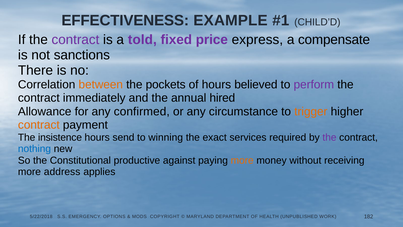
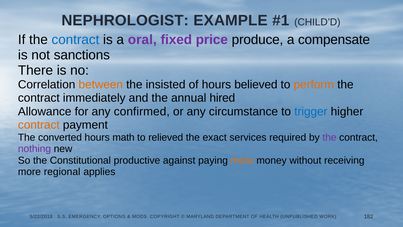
EFFECTIVENESS: EFFECTIVENESS -> NEPHROLOGIST (125, 20)
contract colour: purple -> blue (75, 40)
told: told -> oral (142, 40)
express: express -> produce (258, 40)
pockets: pockets -> insisted (166, 85)
perform colour: purple -> orange (314, 85)
trigger colour: orange -> blue (311, 111)
insistence: insistence -> converted (60, 137)
send: send -> math (124, 137)
winning: winning -> relieved (166, 137)
nothing colour: blue -> purple (34, 149)
address: address -> regional (62, 172)
